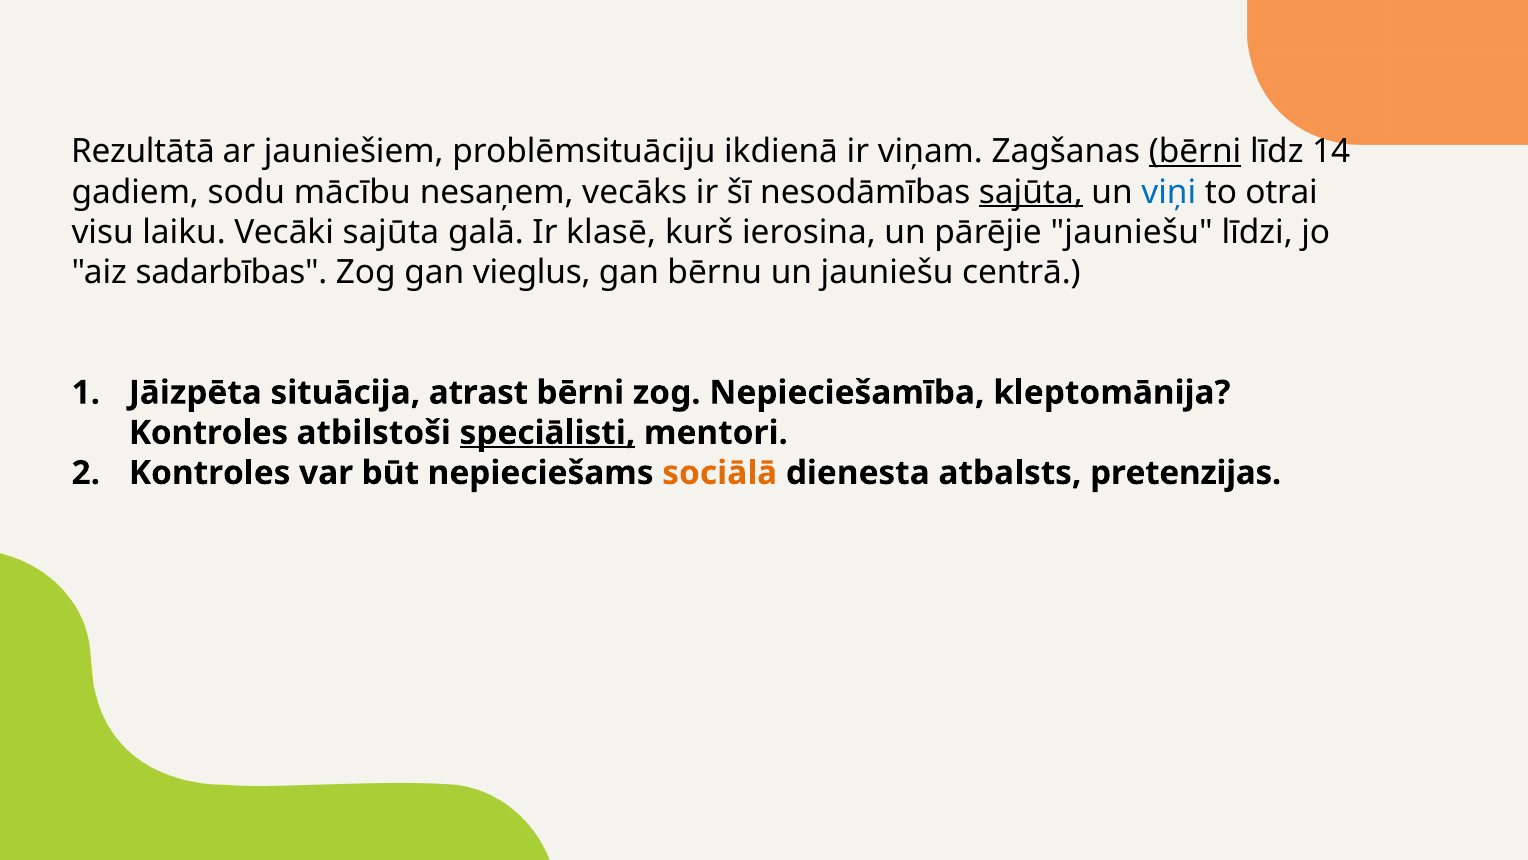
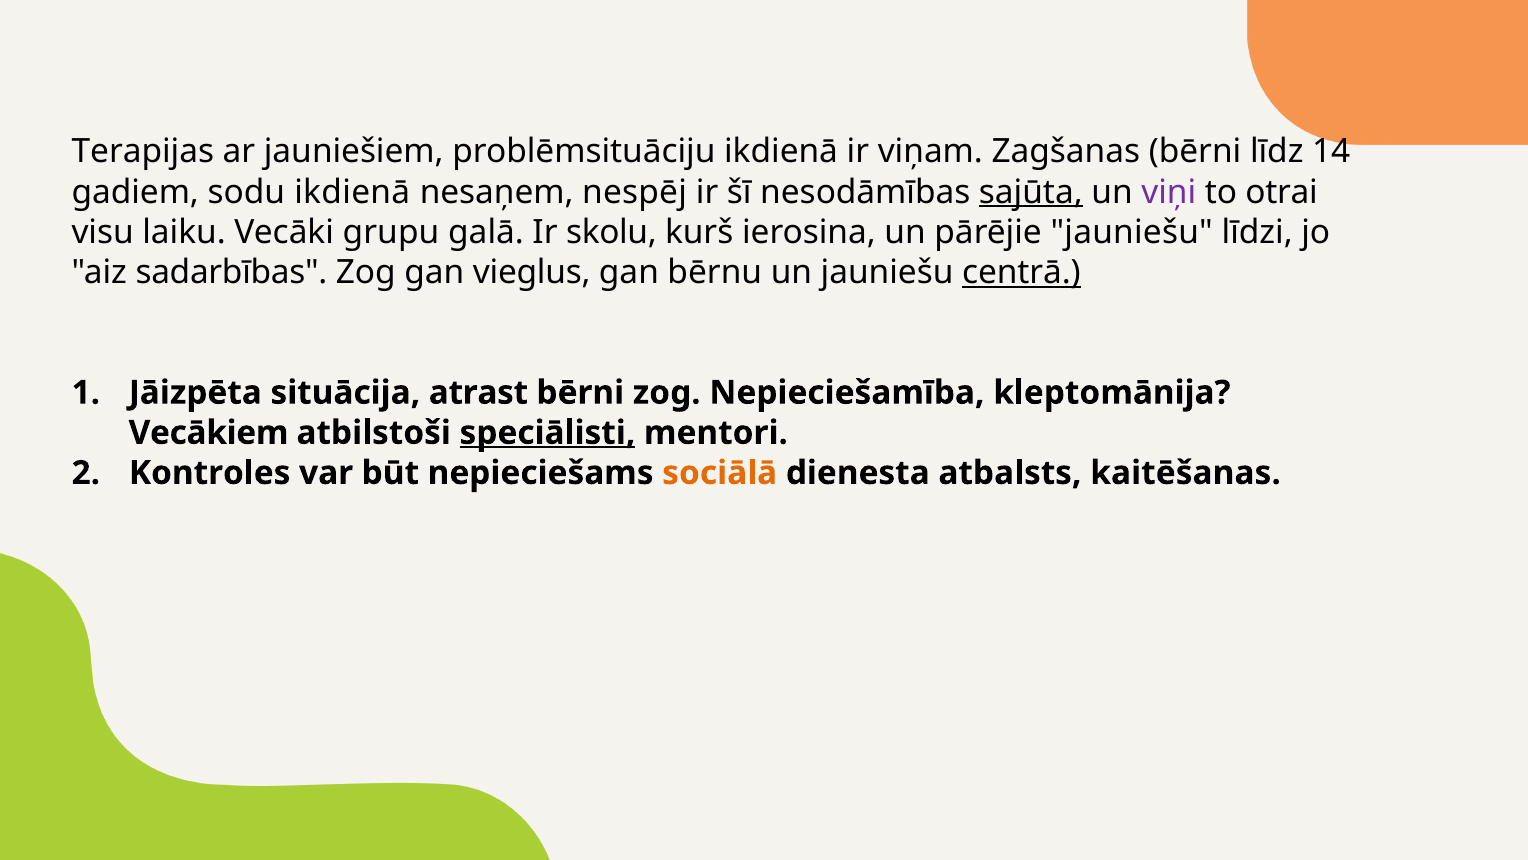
Rezultātā: Rezultātā -> Terapijas (143, 152)
bērni underline: present -> none (1195, 152)
sodu mācību: mācību -> ikdienā (352, 192)
vecāks: vecāks -> nespēj (635, 192)
viņi colour: blue -> purple (1169, 192)
Vecāki sajūta: sajūta -> grupu (391, 232)
klasē: klasē -> skolu (611, 232)
centrā underline: none -> present (1021, 272)
Kontroles: Kontroles -> Vecākiem (209, 433)
pretenzijas: pretenzijas -> kaitēšanas (1185, 473)
